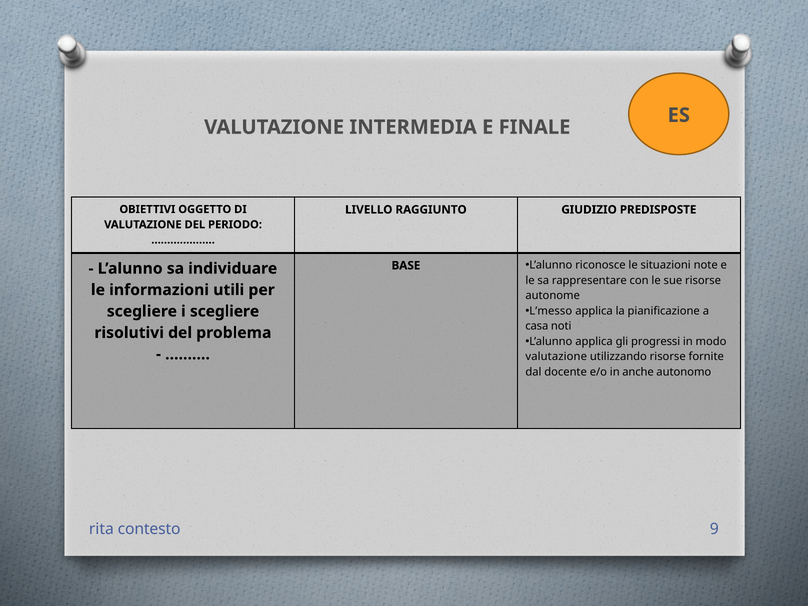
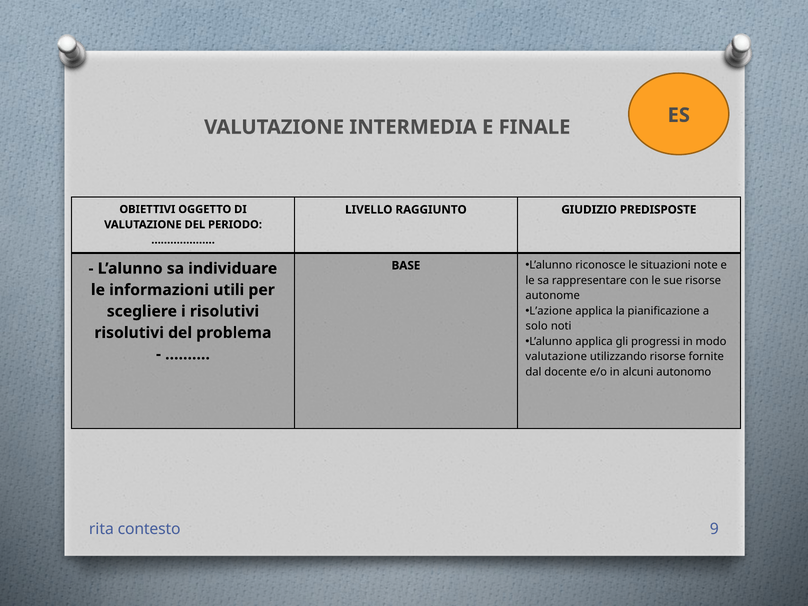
L’messo: L’messo -> L’azione (551, 311)
i scegliere: scegliere -> risolutivi (225, 311)
casa: casa -> solo (537, 326)
anche: anche -> alcuni (638, 372)
